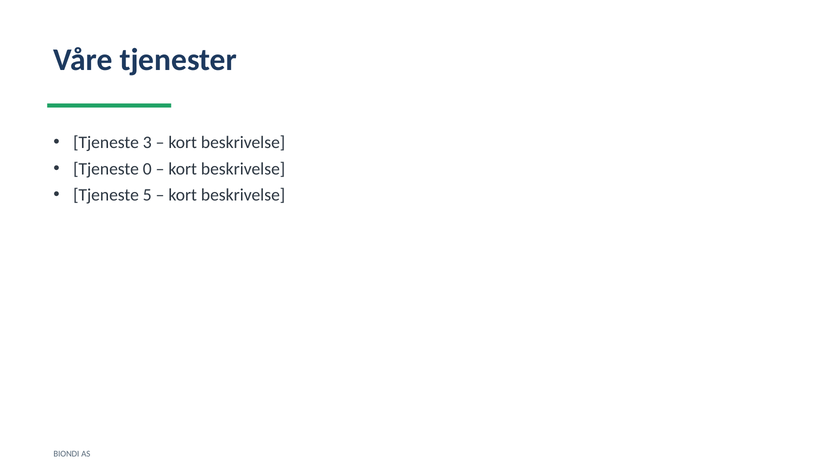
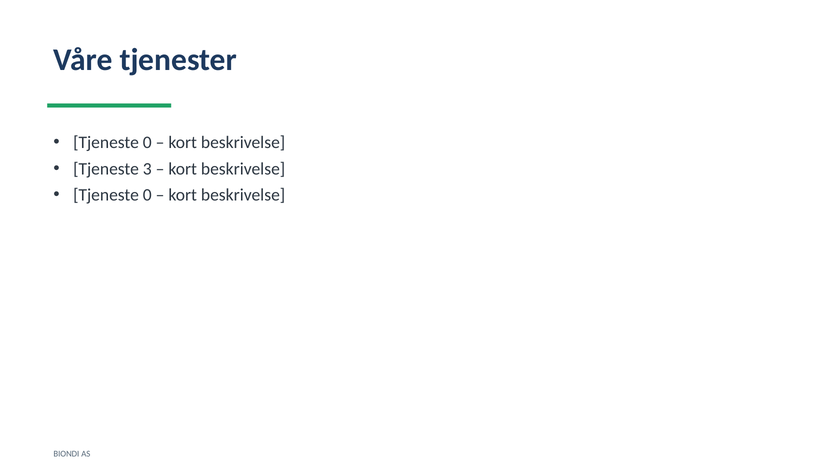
3: 3 -> 0 (147, 142)
0: 0 -> 3 (147, 169)
5: 5 -> 0 (147, 195)
